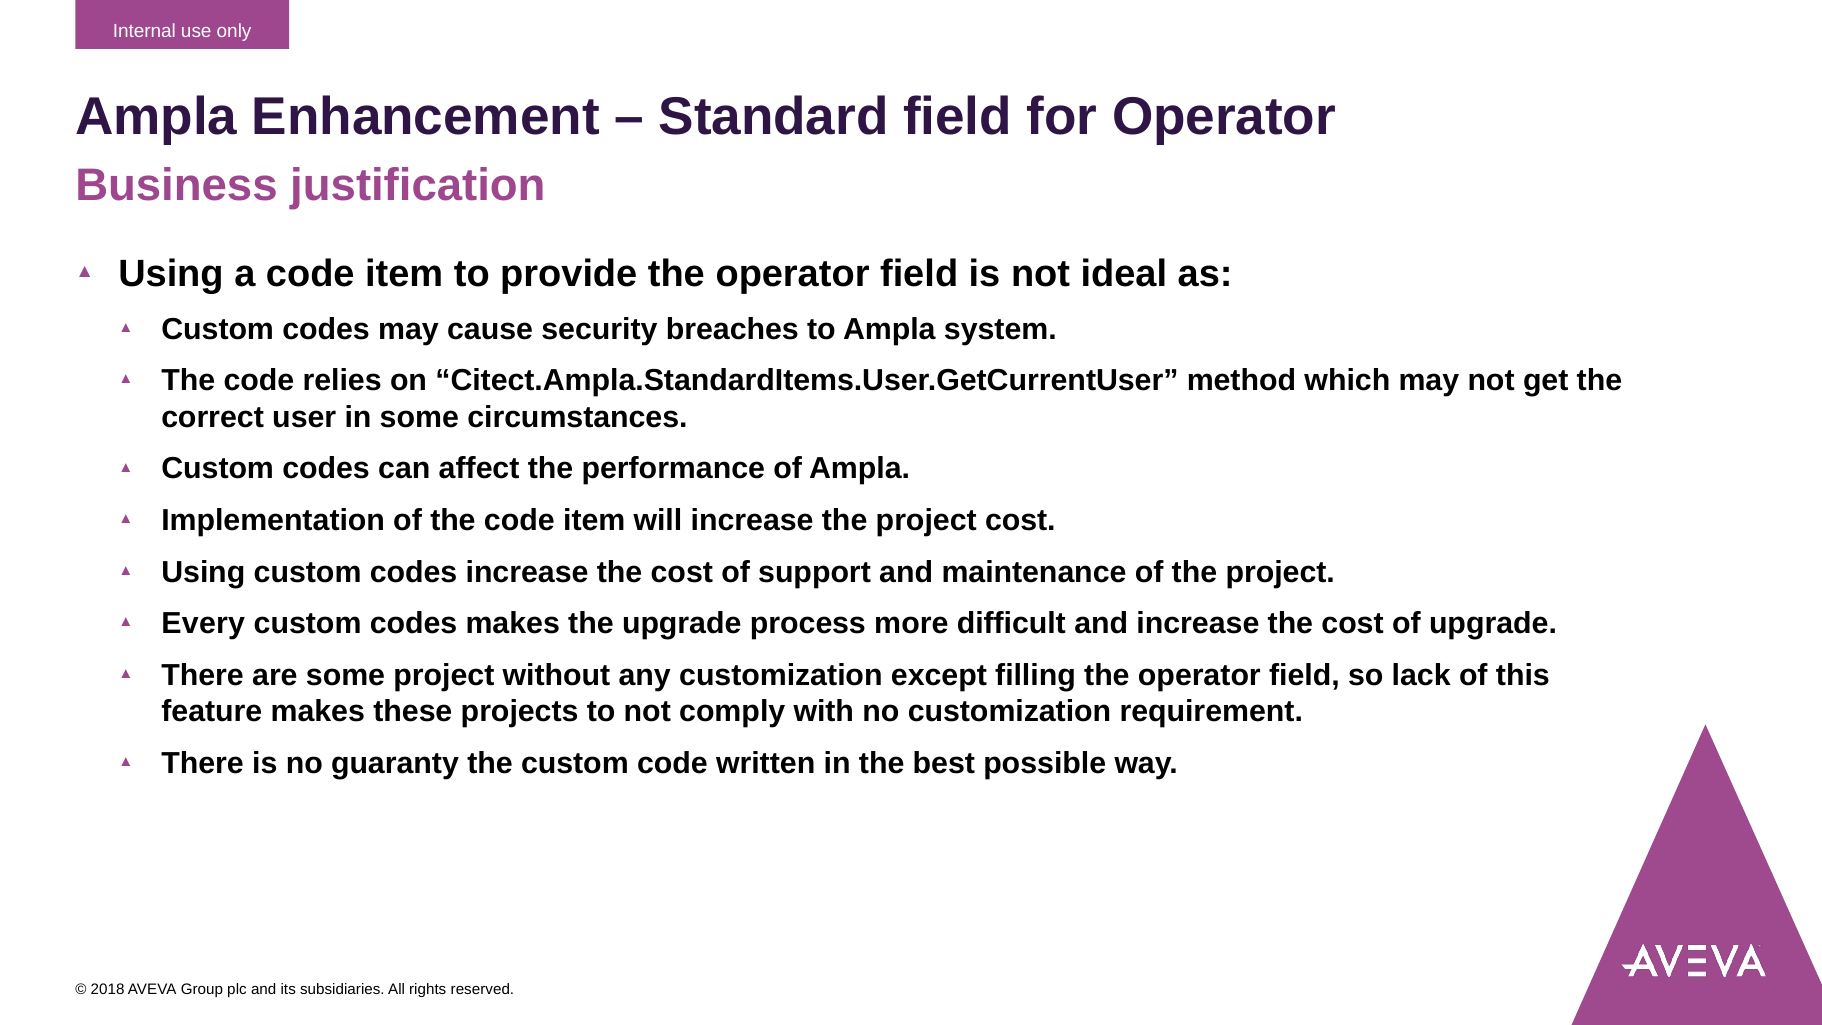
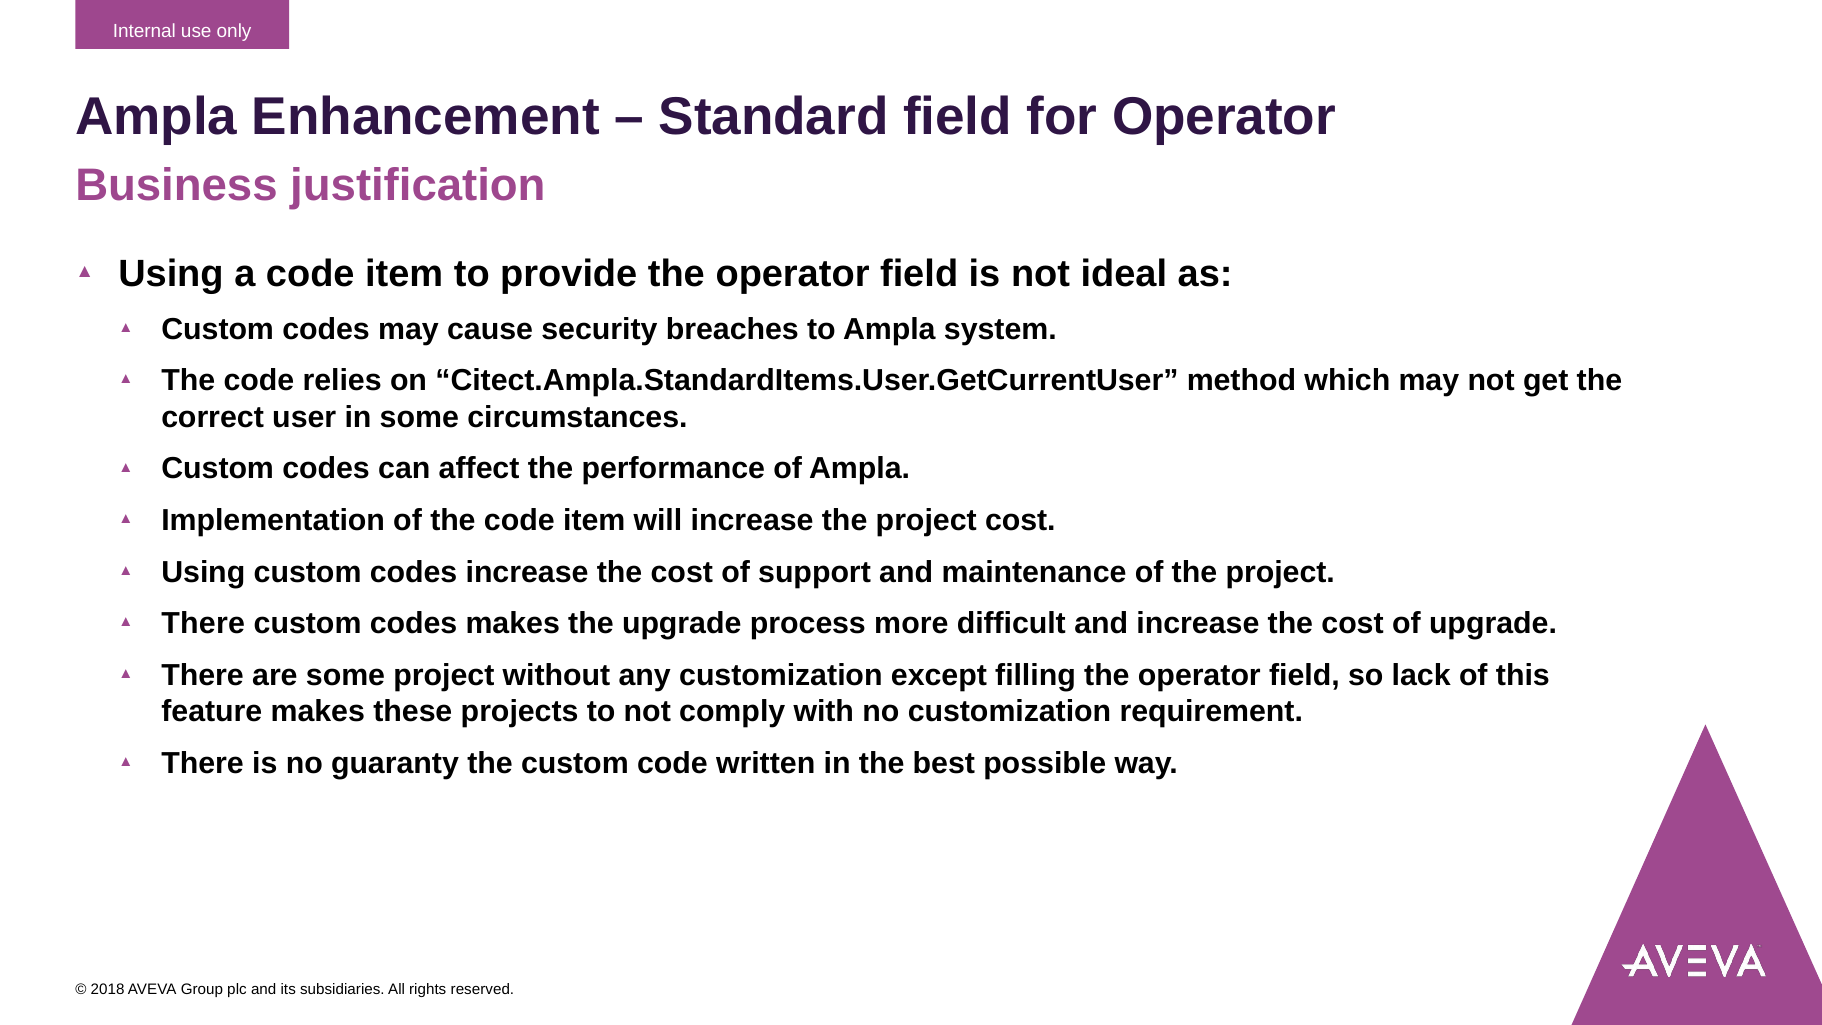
Every: Every -> There (203, 624)
